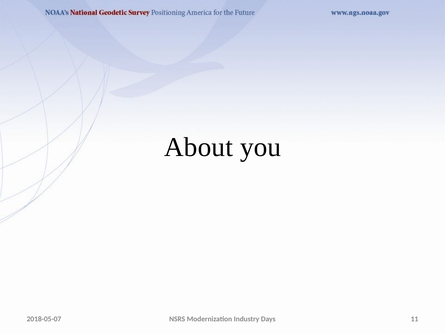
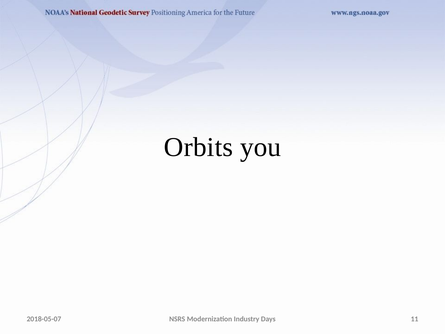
About: About -> Orbits (199, 147)
